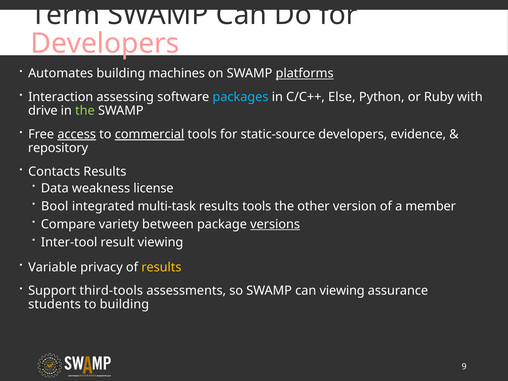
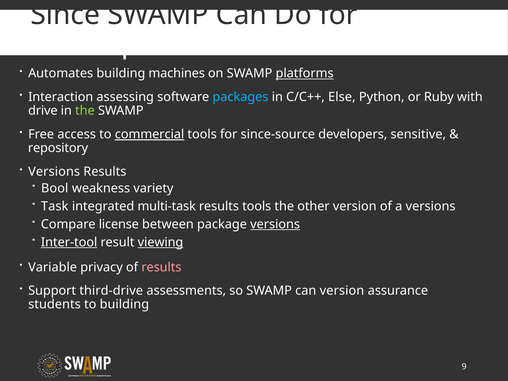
Term: Term -> Since (65, 15)
Developers colour: pink -> white (105, 44)
access underline: present -> none (77, 134)
static-source: static-source -> since-source (278, 134)
evidence: evidence -> sensitive (418, 134)
Contacts: Contacts -> Versions (54, 172)
Data: Data -> Bool (55, 188)
license: license -> variety (153, 188)
Bool: Bool -> Task (55, 206)
a member: member -> versions (431, 206)
variety: variety -> license (119, 224)
Inter-tool underline: none -> present (69, 242)
viewing underline: none -> present (161, 242)
results colour: yellow -> pink (161, 267)
third-tools: third-tools -> third-drive (111, 291)
can viewing: viewing -> version (342, 291)
